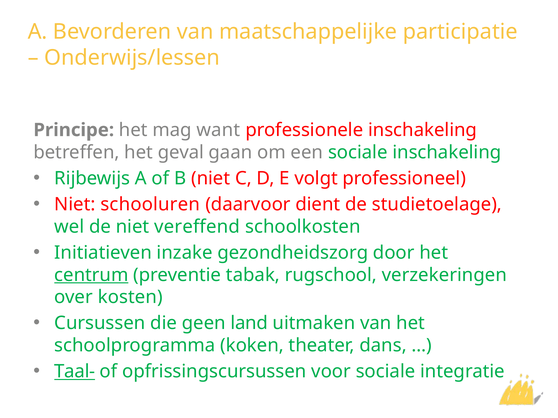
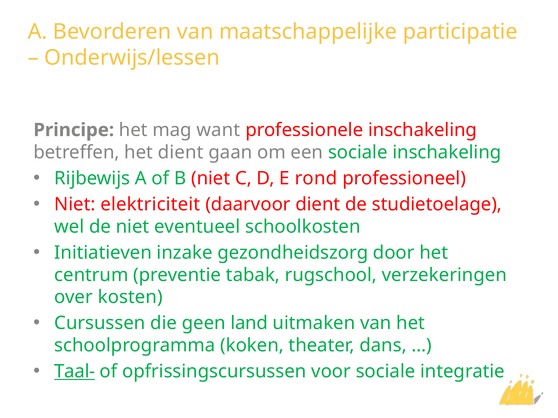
het geval: geval -> dient (181, 152)
volgt: volgt -> rond (316, 179)
schooluren: schooluren -> elektriciteit (150, 205)
vereffend: vereffend -> eventueel (197, 227)
centrum underline: present -> none (91, 275)
